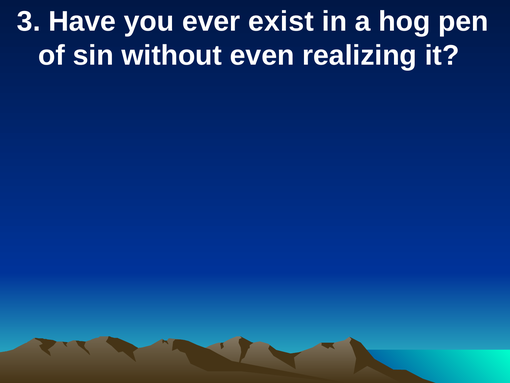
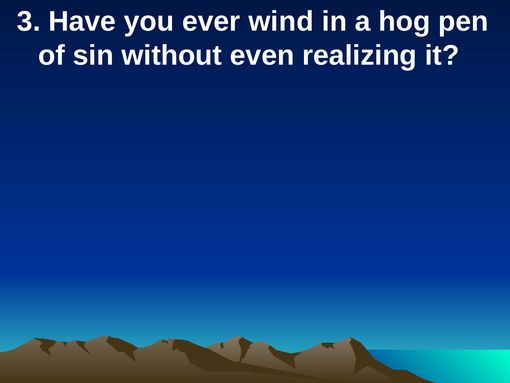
exist: exist -> wind (281, 21)
